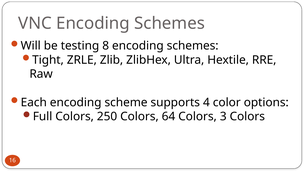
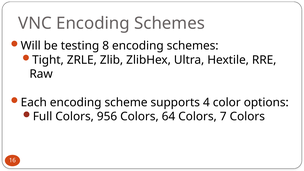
250: 250 -> 956 (107, 117)
3: 3 -> 7 (223, 117)
